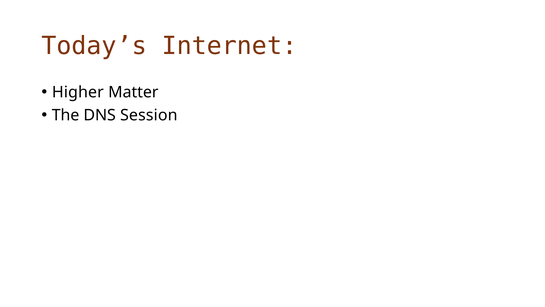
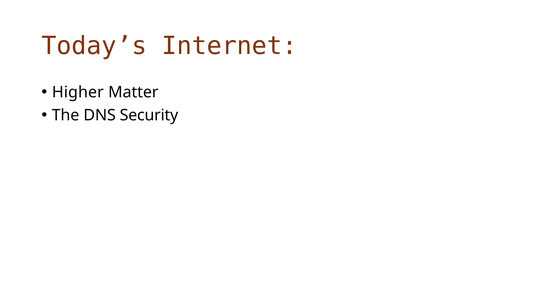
Session: Session -> Security (149, 115)
